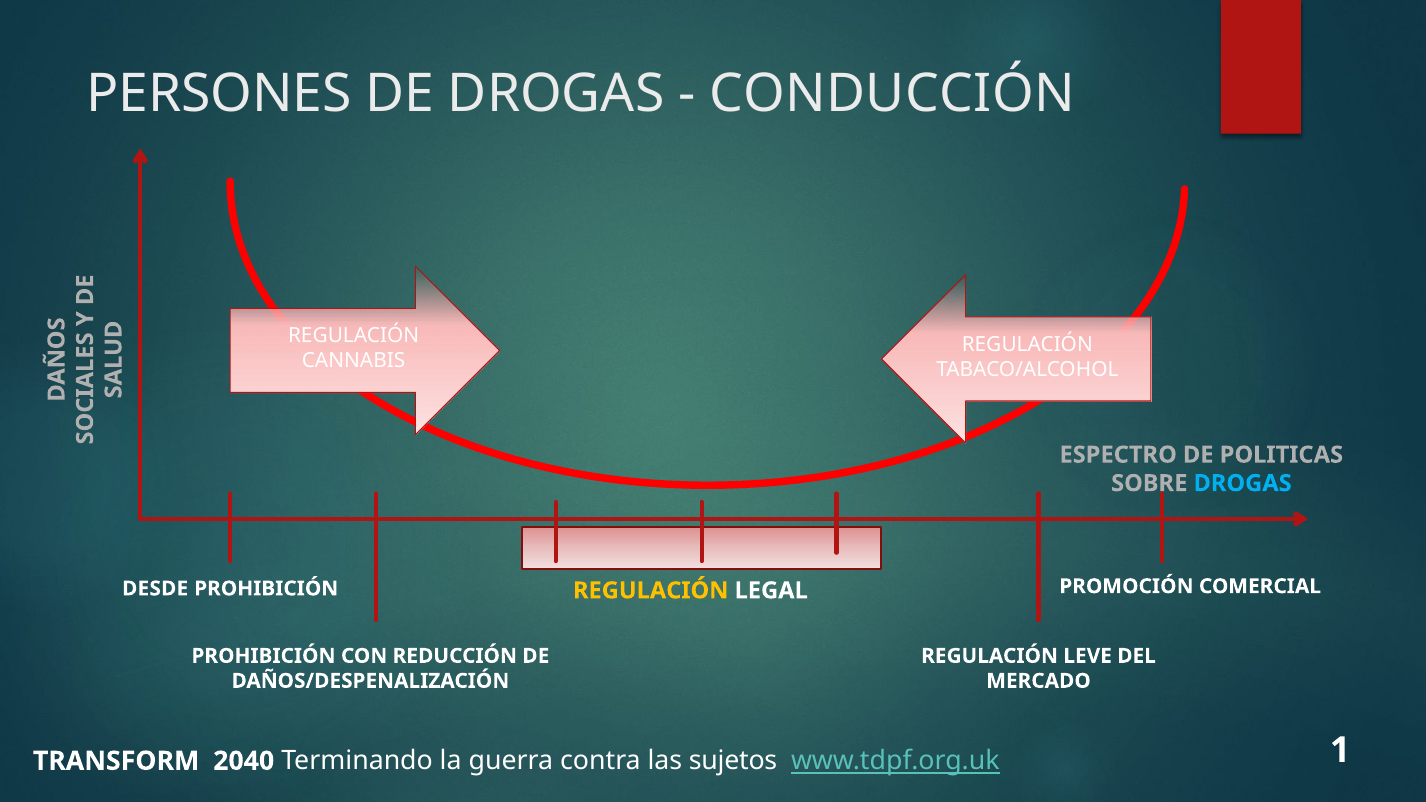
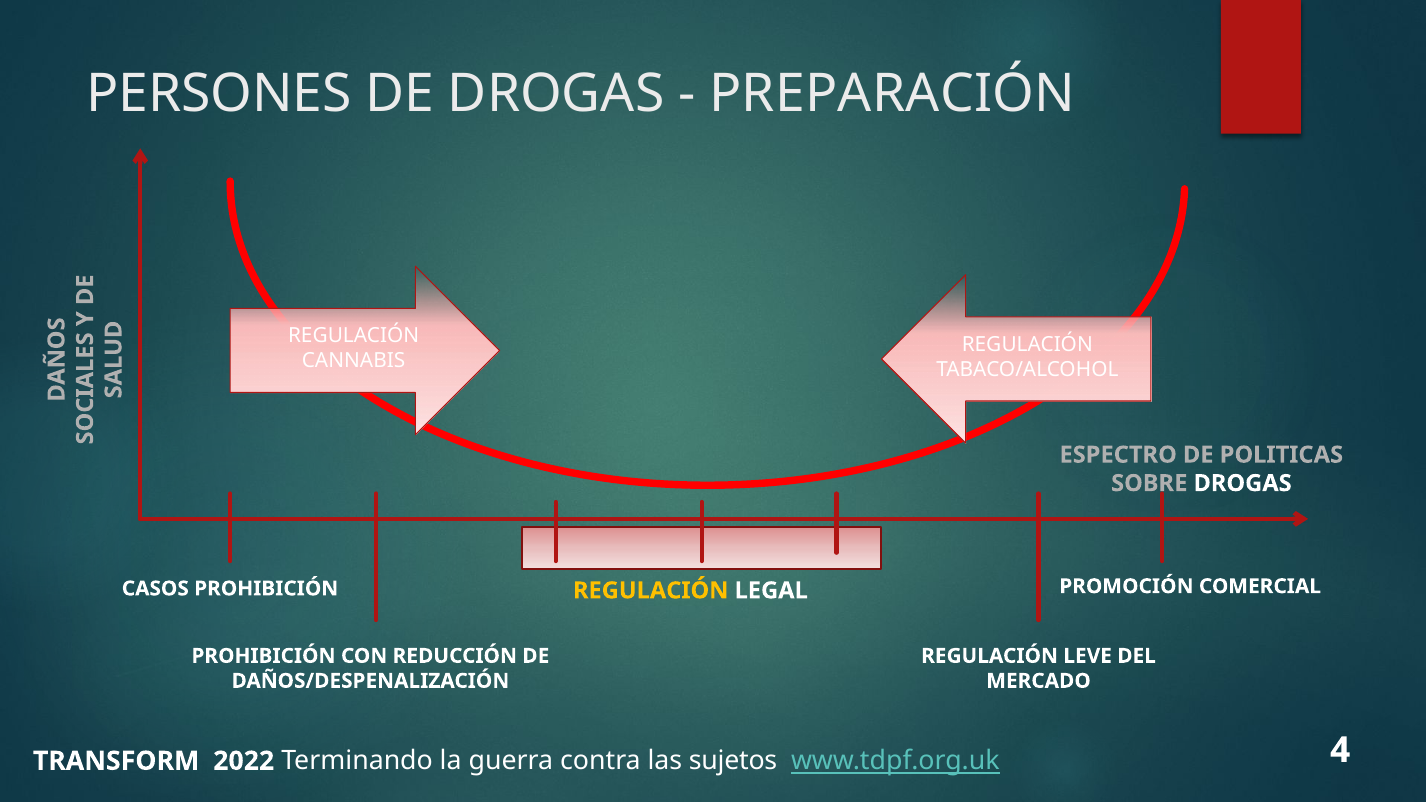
CONDUCCIÓN: CONDUCCIÓN -> PREPARACIÓN (892, 94)
DROGAS colour: light blue -> white (1243, 483)
DESDE: DESDE -> CASOS (155, 589)
2040: 2040 -> 2022 (244, 761)
1: 1 -> 4 (1340, 750)
